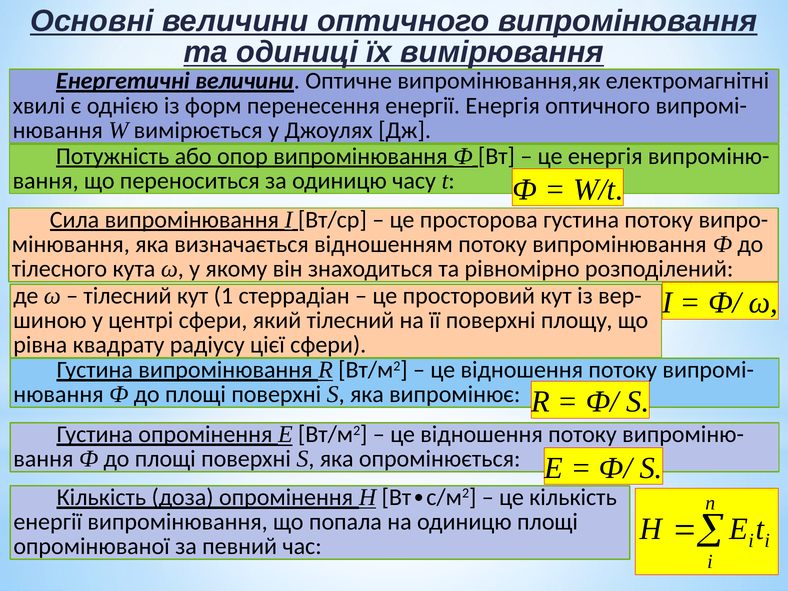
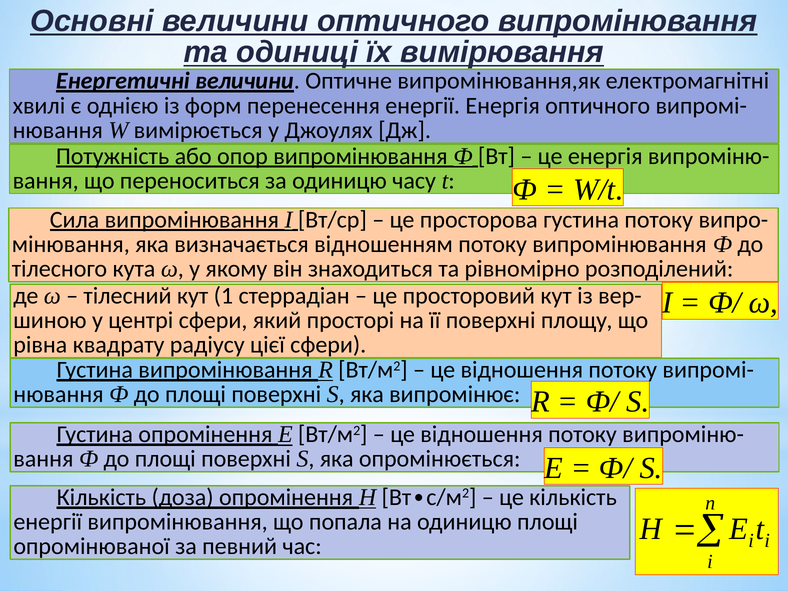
який тілесний: тілесний -> просторі (350, 321)
